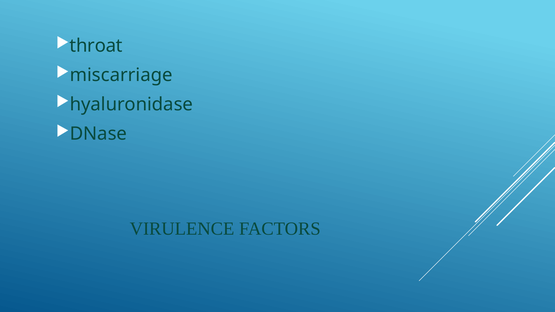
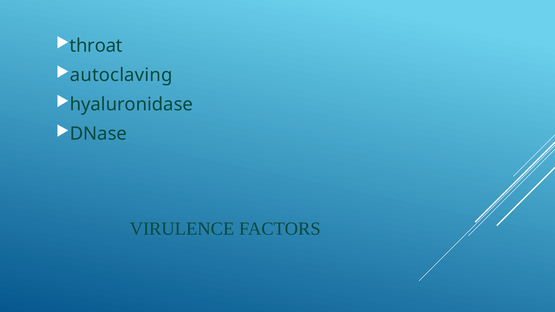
miscarriage: miscarriage -> autoclaving (121, 75)
